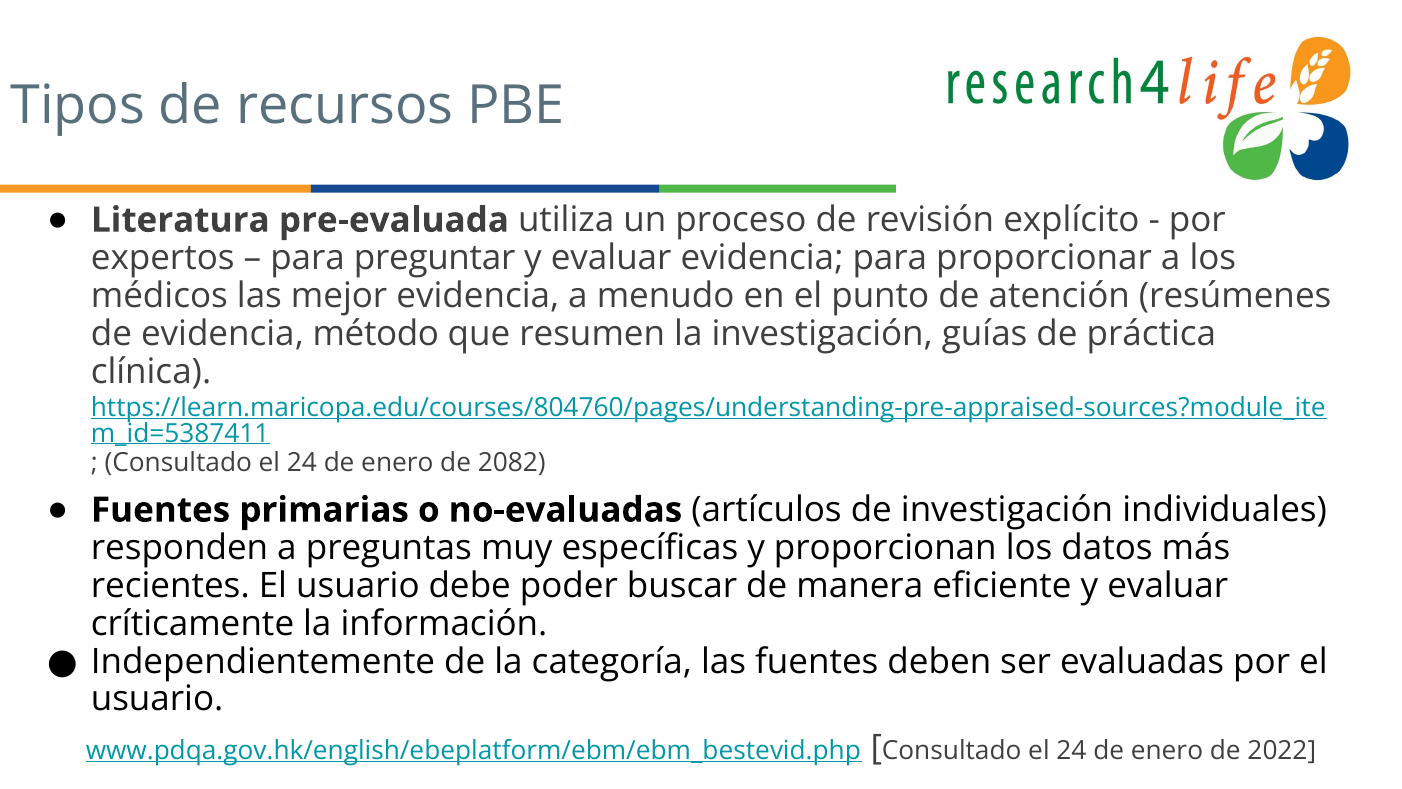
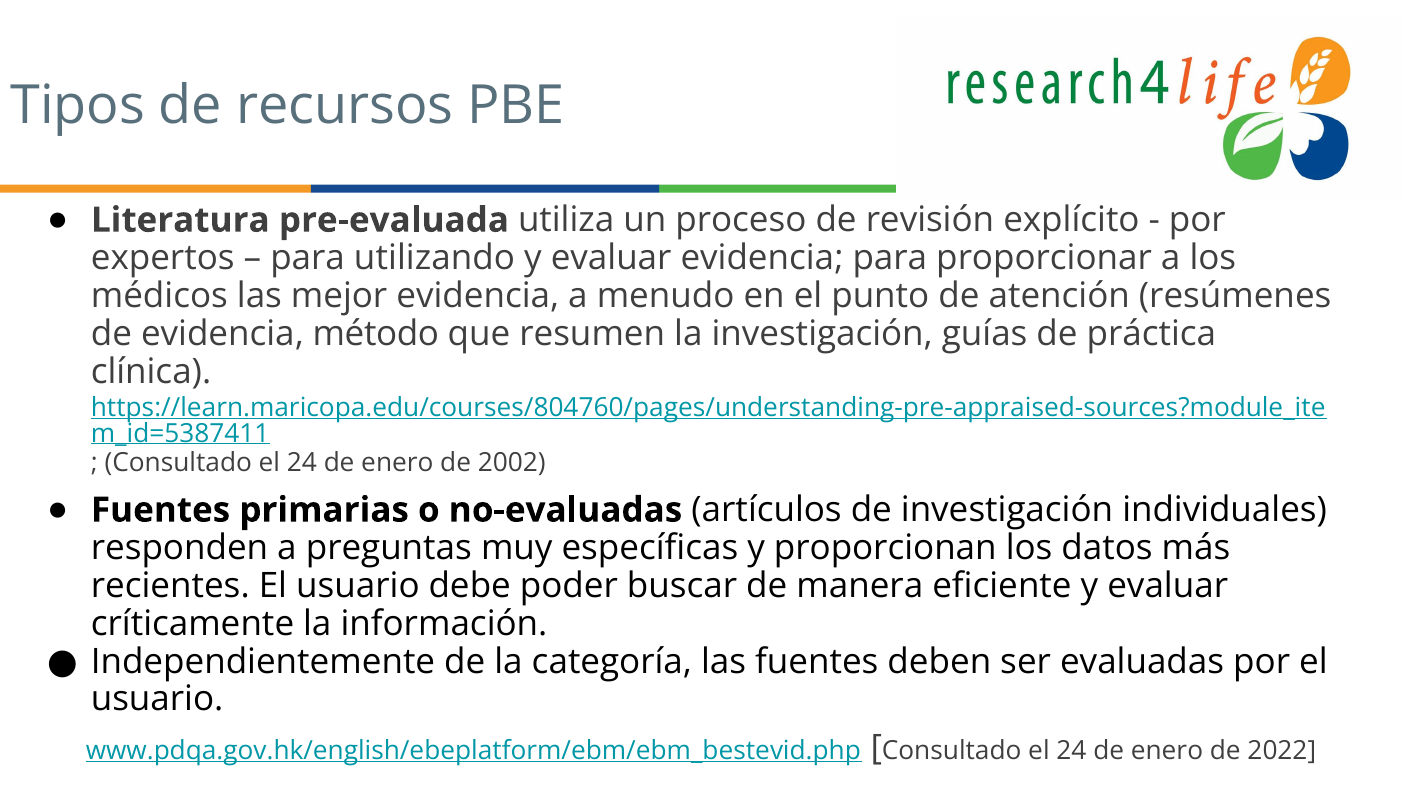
preguntar: preguntar -> utilizando (435, 258)
2082: 2082 -> 2002 (512, 463)
